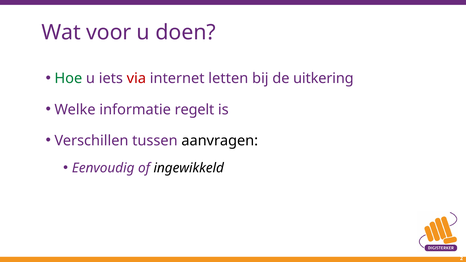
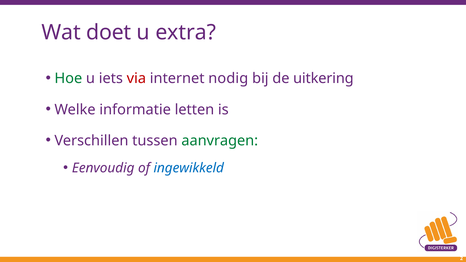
voor: voor -> doet (109, 33)
doen: doen -> extra (186, 33)
letten: letten -> nodig (228, 79)
regelt: regelt -> letten (194, 110)
aanvragen colour: black -> green (220, 141)
ingewikkeld colour: black -> blue (189, 168)
